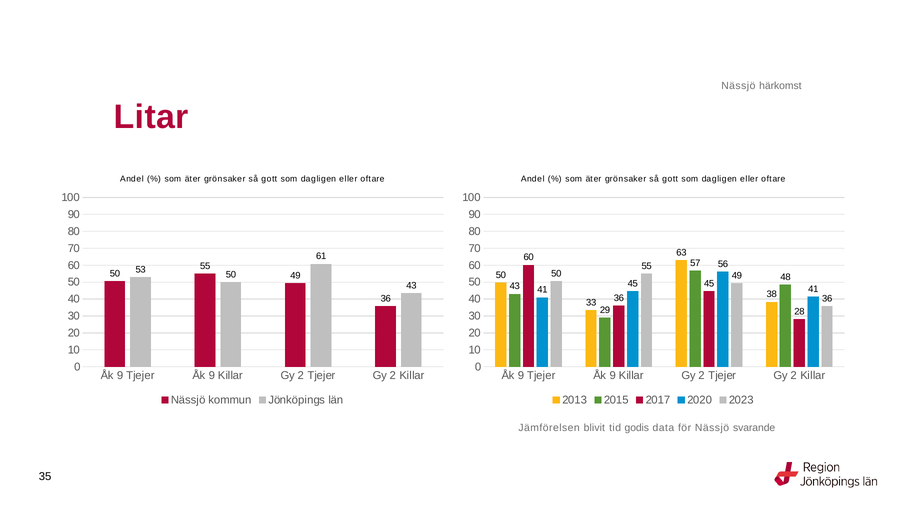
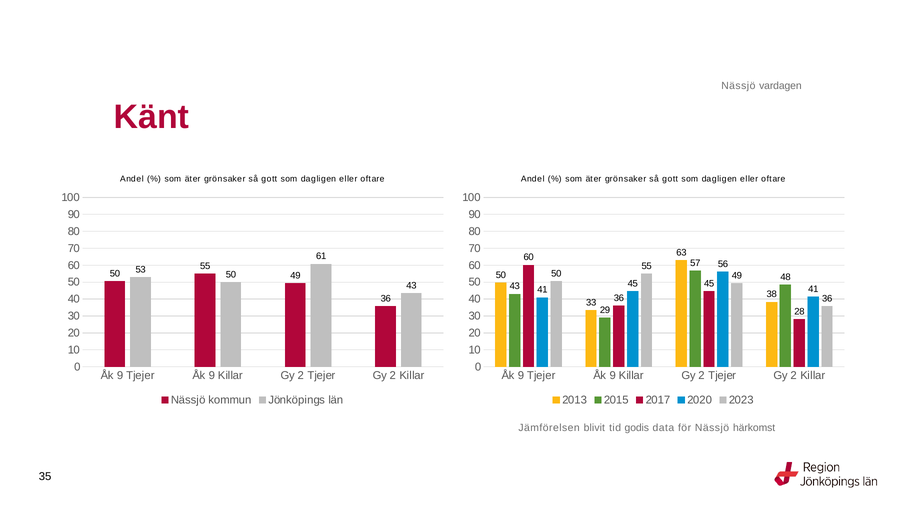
härkomst: härkomst -> vardagen (780, 86)
Litar: Litar -> Känt (151, 117)
svarande: svarande -> härkomst (754, 428)
